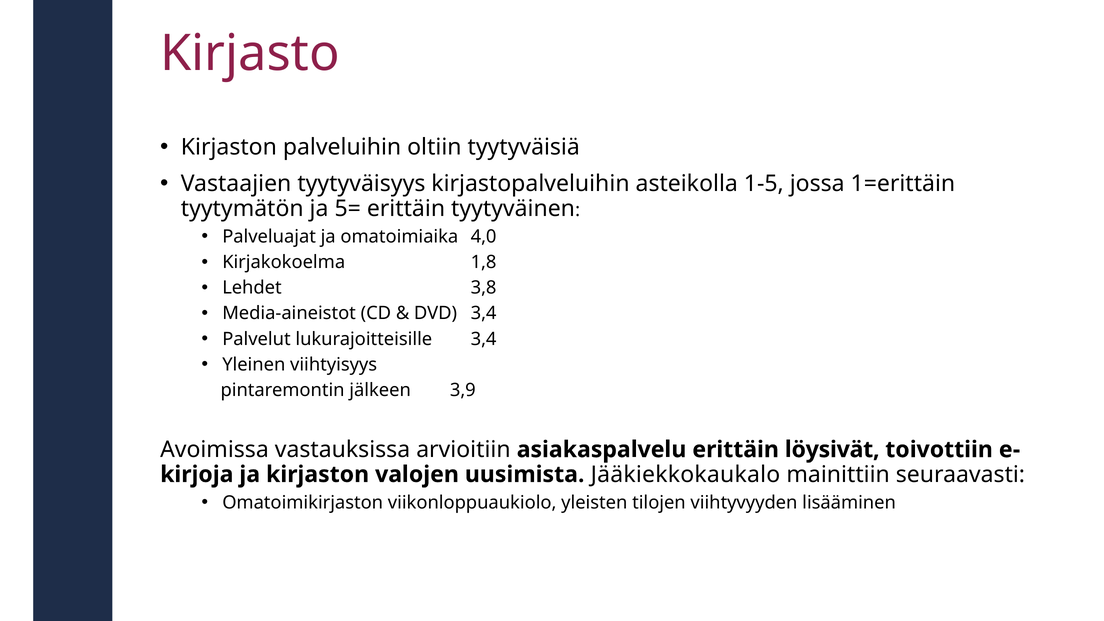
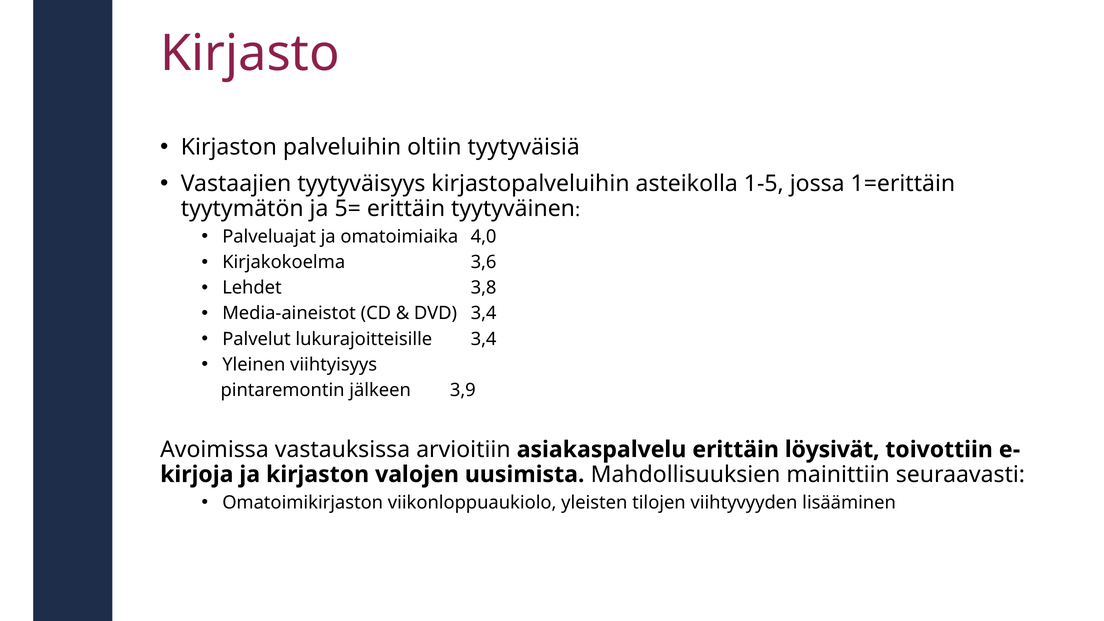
1,8: 1,8 -> 3,6 (484, 262)
Jääkiekkokaukalo: Jääkiekkokaukalo -> Mahdollisuuksien (686, 474)
